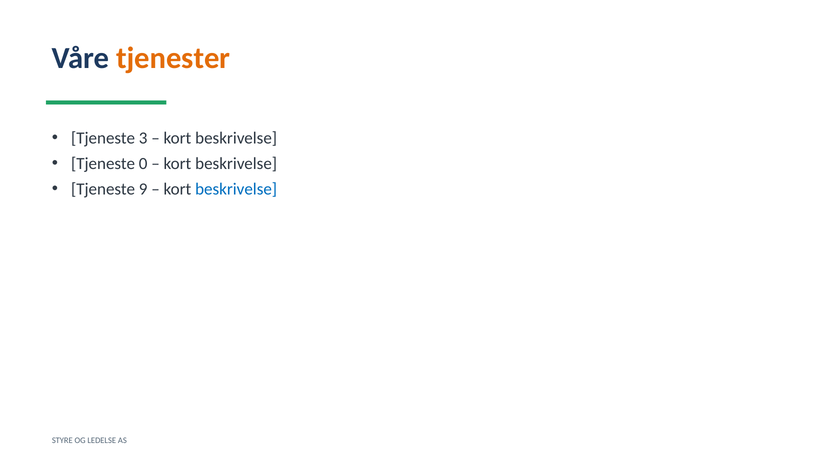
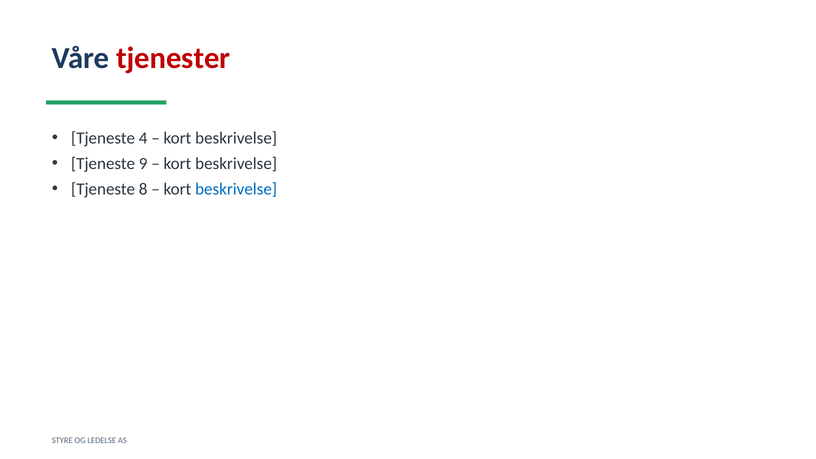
tjenester colour: orange -> red (173, 58)
3: 3 -> 4 (143, 138)
0: 0 -> 9 (143, 164)
9: 9 -> 8 (143, 189)
